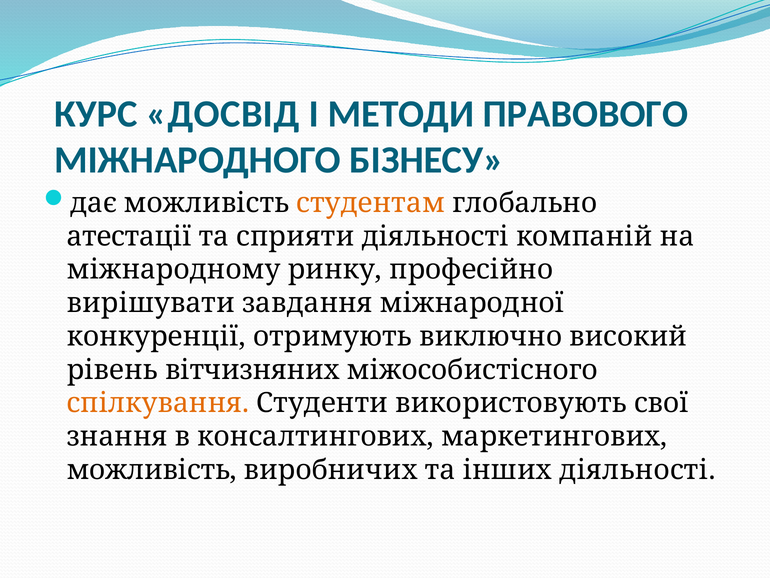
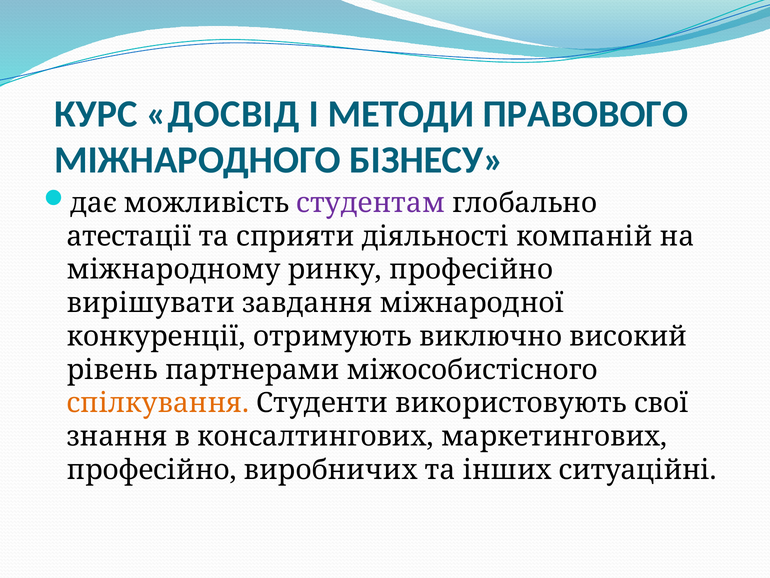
студентам colour: orange -> purple (371, 203)
вітчизняних: вітчизняних -> партнерами (252, 370)
можливість: можливість -> професійно (152, 470)
інших діяльності: діяльності -> ситуаційні (638, 470)
